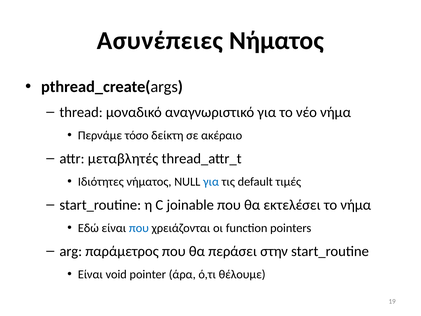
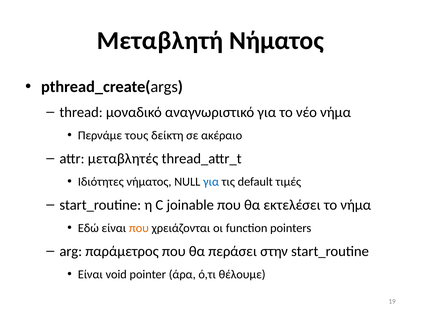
Ασυνέπειες: Ασυνέπειες -> Μεταβλητή (160, 41)
τόσο: τόσο -> τους (137, 135)
που colour: blue -> orange (139, 228)
